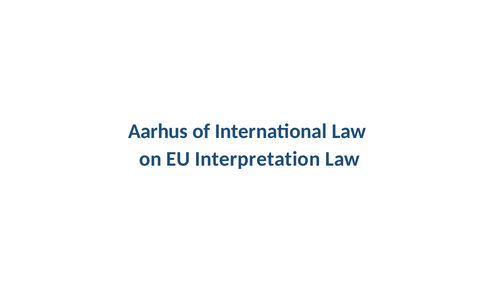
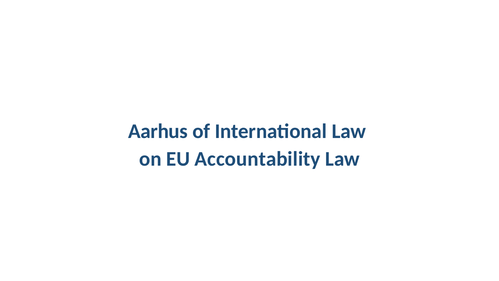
Interpretation: Interpretation -> Accountability (258, 159)
